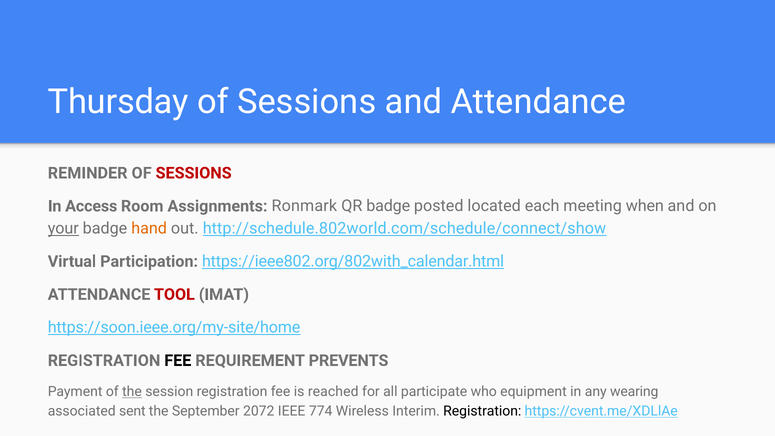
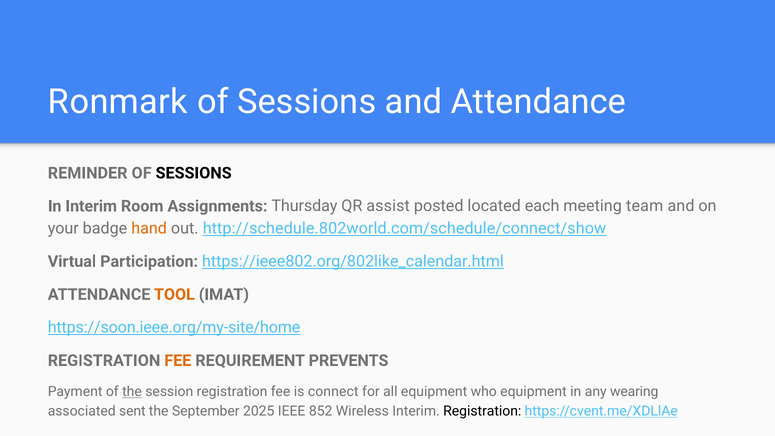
Thursday: Thursday -> Ronmark (118, 102)
SESSIONS colour: red -> black (194, 173)
In Access: Access -> Interim (91, 206)
Ronmark: Ronmark -> Thursday (304, 206)
QR badge: badge -> assist (388, 206)
when: when -> team (645, 206)
your underline: present -> none (63, 228)
https://ieee802.org/802with_calendar.html: https://ieee802.org/802with_calendar.html -> https://ieee802.org/802like_calendar.html (353, 261)
TOOL colour: red -> orange (174, 294)
FEE colour: black -> orange (178, 361)
reached: reached -> connect (333, 392)
all participate: participate -> equipment (434, 392)
2072: 2072 -> 2025 (259, 411)
774: 774 -> 852 (321, 411)
